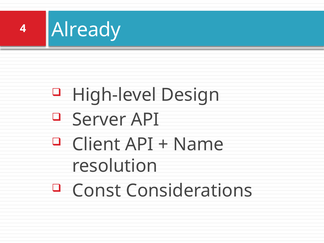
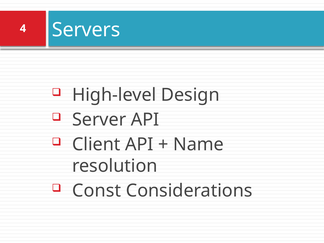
Already: Already -> Servers (86, 30)
